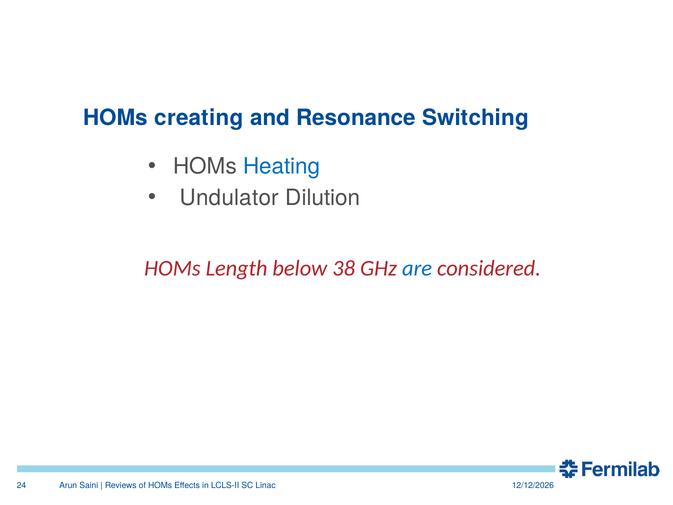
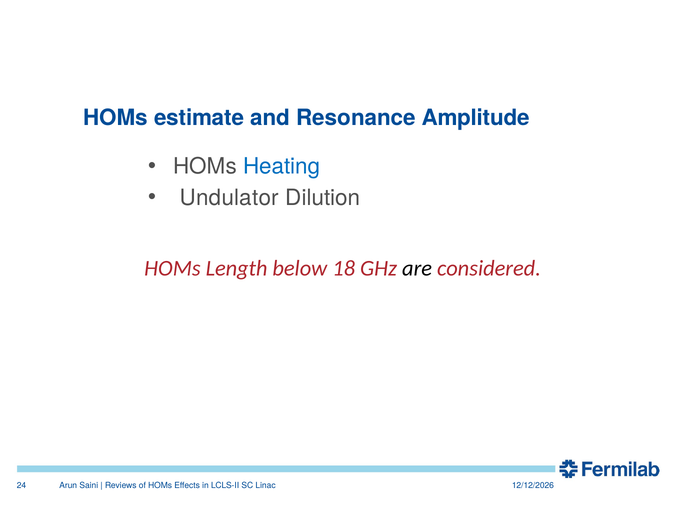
creating: creating -> estimate (199, 118)
Switching: Switching -> Amplitude (476, 118)
38: 38 -> 18 (344, 268)
are colour: blue -> black (417, 268)
